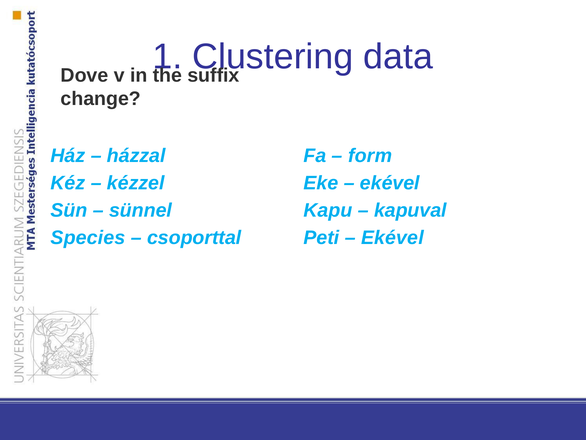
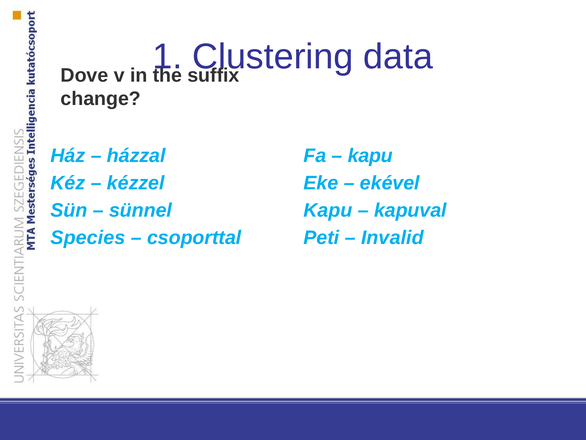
form: form -> kapu (370, 155)
Ekével: Ekével -> Invalid (392, 237)
